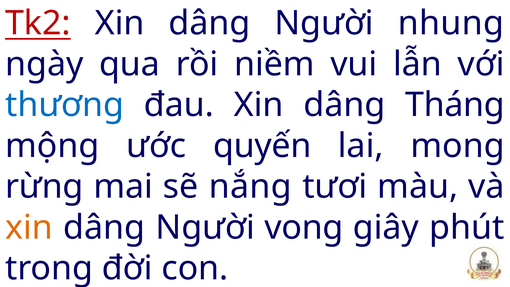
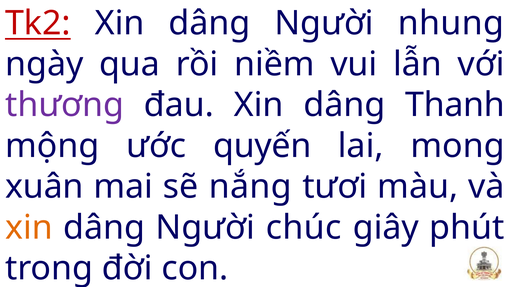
thương colour: blue -> purple (65, 105)
Tháng: Tháng -> Thanh (455, 105)
rừng: rừng -> xuân (44, 187)
vong: vong -> chúc (304, 227)
